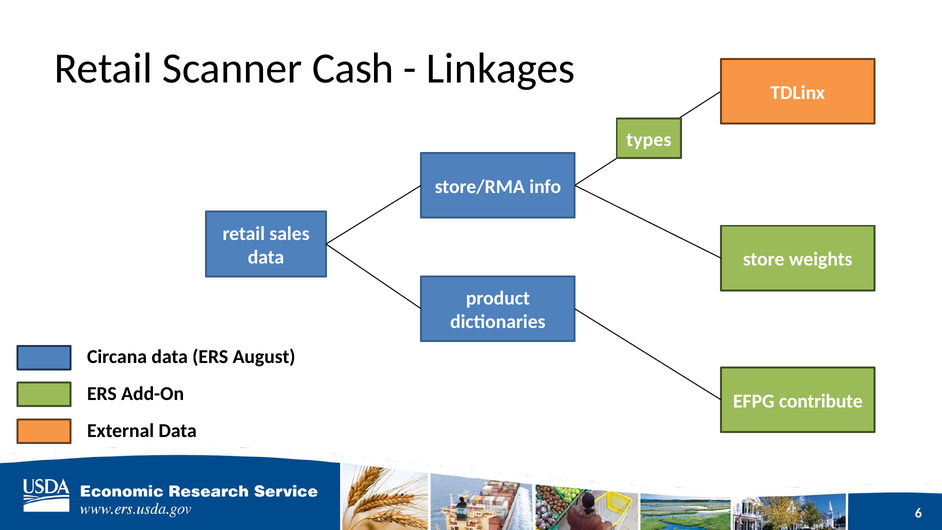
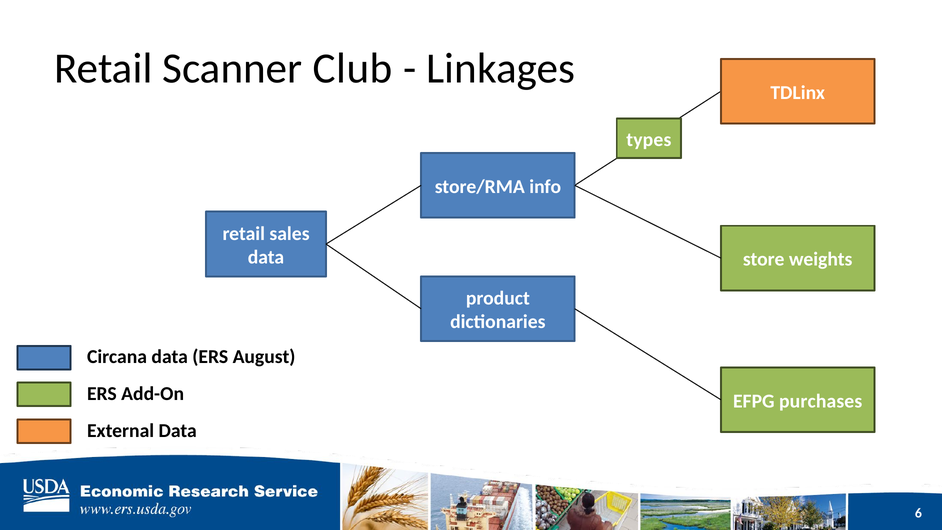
Cash: Cash -> Club (353, 68)
contribute: contribute -> purchases (821, 401)
